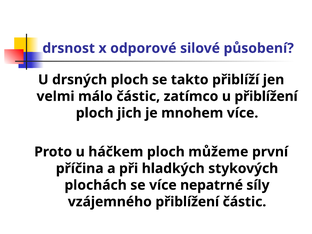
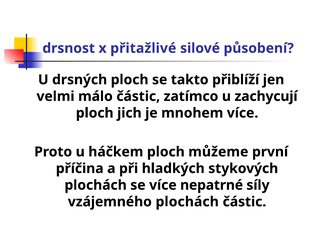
odporové: odporové -> přitažlivé (143, 48)
u přiblížení: přiblížení -> zachycují (266, 96)
vzájemného přiblížení: přiblížení -> plochách (187, 202)
